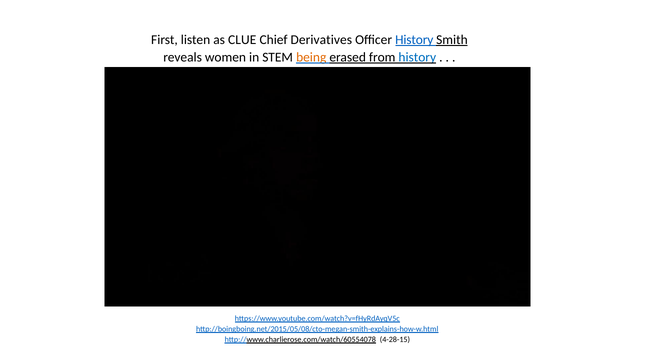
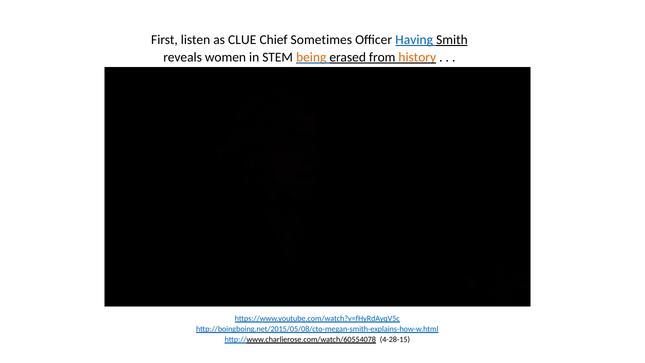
Derivatives: Derivatives -> Sometimes (321, 40)
Officer History: History -> Having (414, 40)
history colour: blue -> orange (417, 57)
